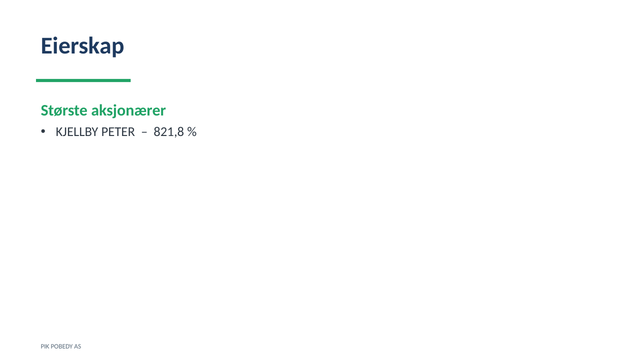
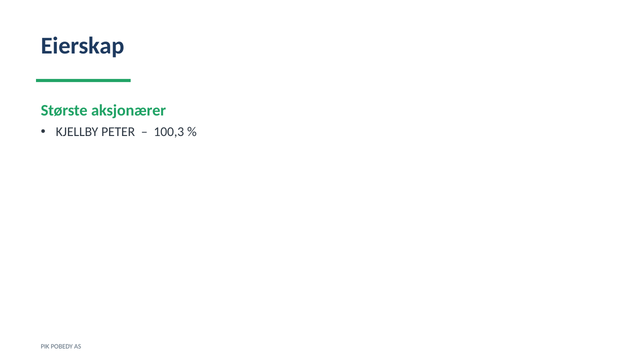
821,8: 821,8 -> 100,3 (169, 132)
